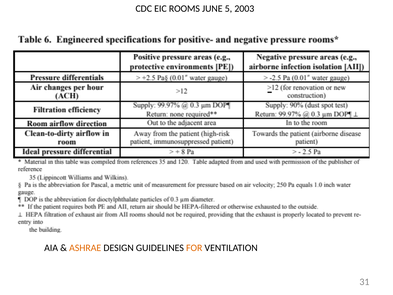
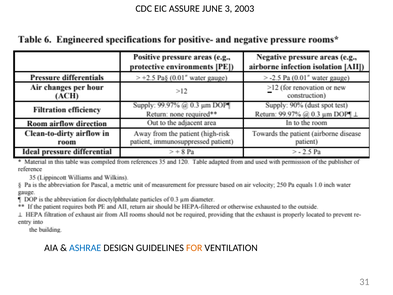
ROOMS: ROOMS -> ASSURE (184, 9)
5: 5 -> 3 (228, 9)
ASHRAE colour: orange -> blue (85, 248)
